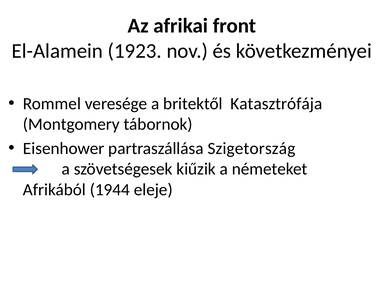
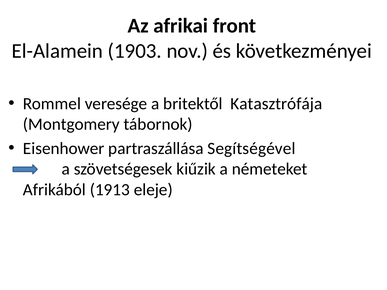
1923: 1923 -> 1903 (135, 51)
Szigetország: Szigetország -> Segítségével (251, 148)
1944: 1944 -> 1913 (110, 190)
